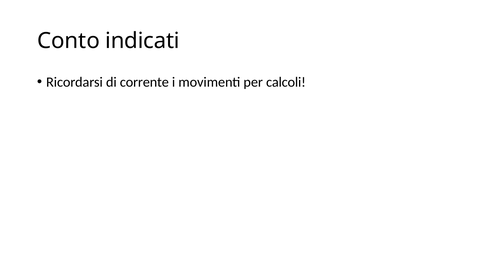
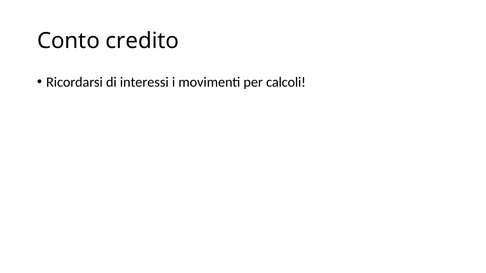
indicati: indicati -> credito (142, 41)
corrente: corrente -> interessi (144, 82)
